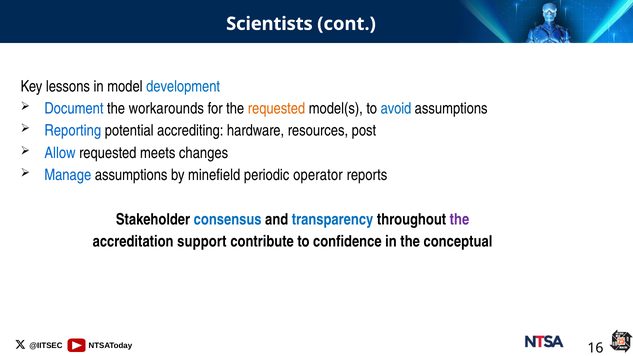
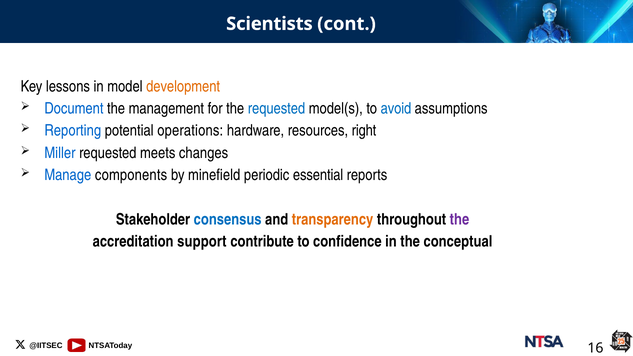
development colour: blue -> orange (183, 86)
workarounds: workarounds -> management (166, 109)
requested colour: orange -> blue (277, 109)
accrediting: accrediting -> operations (190, 131)
post: post -> right (364, 131)
Allow: Allow -> Miller (60, 153)
Manage assumptions: assumptions -> components (131, 175)
operator: operator -> essential (318, 175)
transparency colour: blue -> orange (333, 219)
